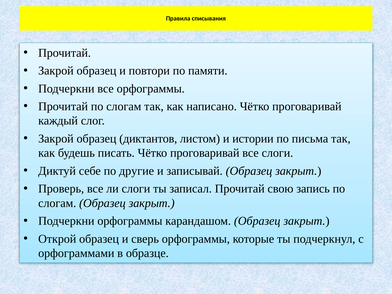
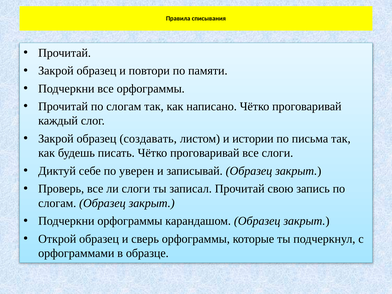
диктантов: диктантов -> создавать (148, 139)
другие: другие -> уверен (137, 171)
